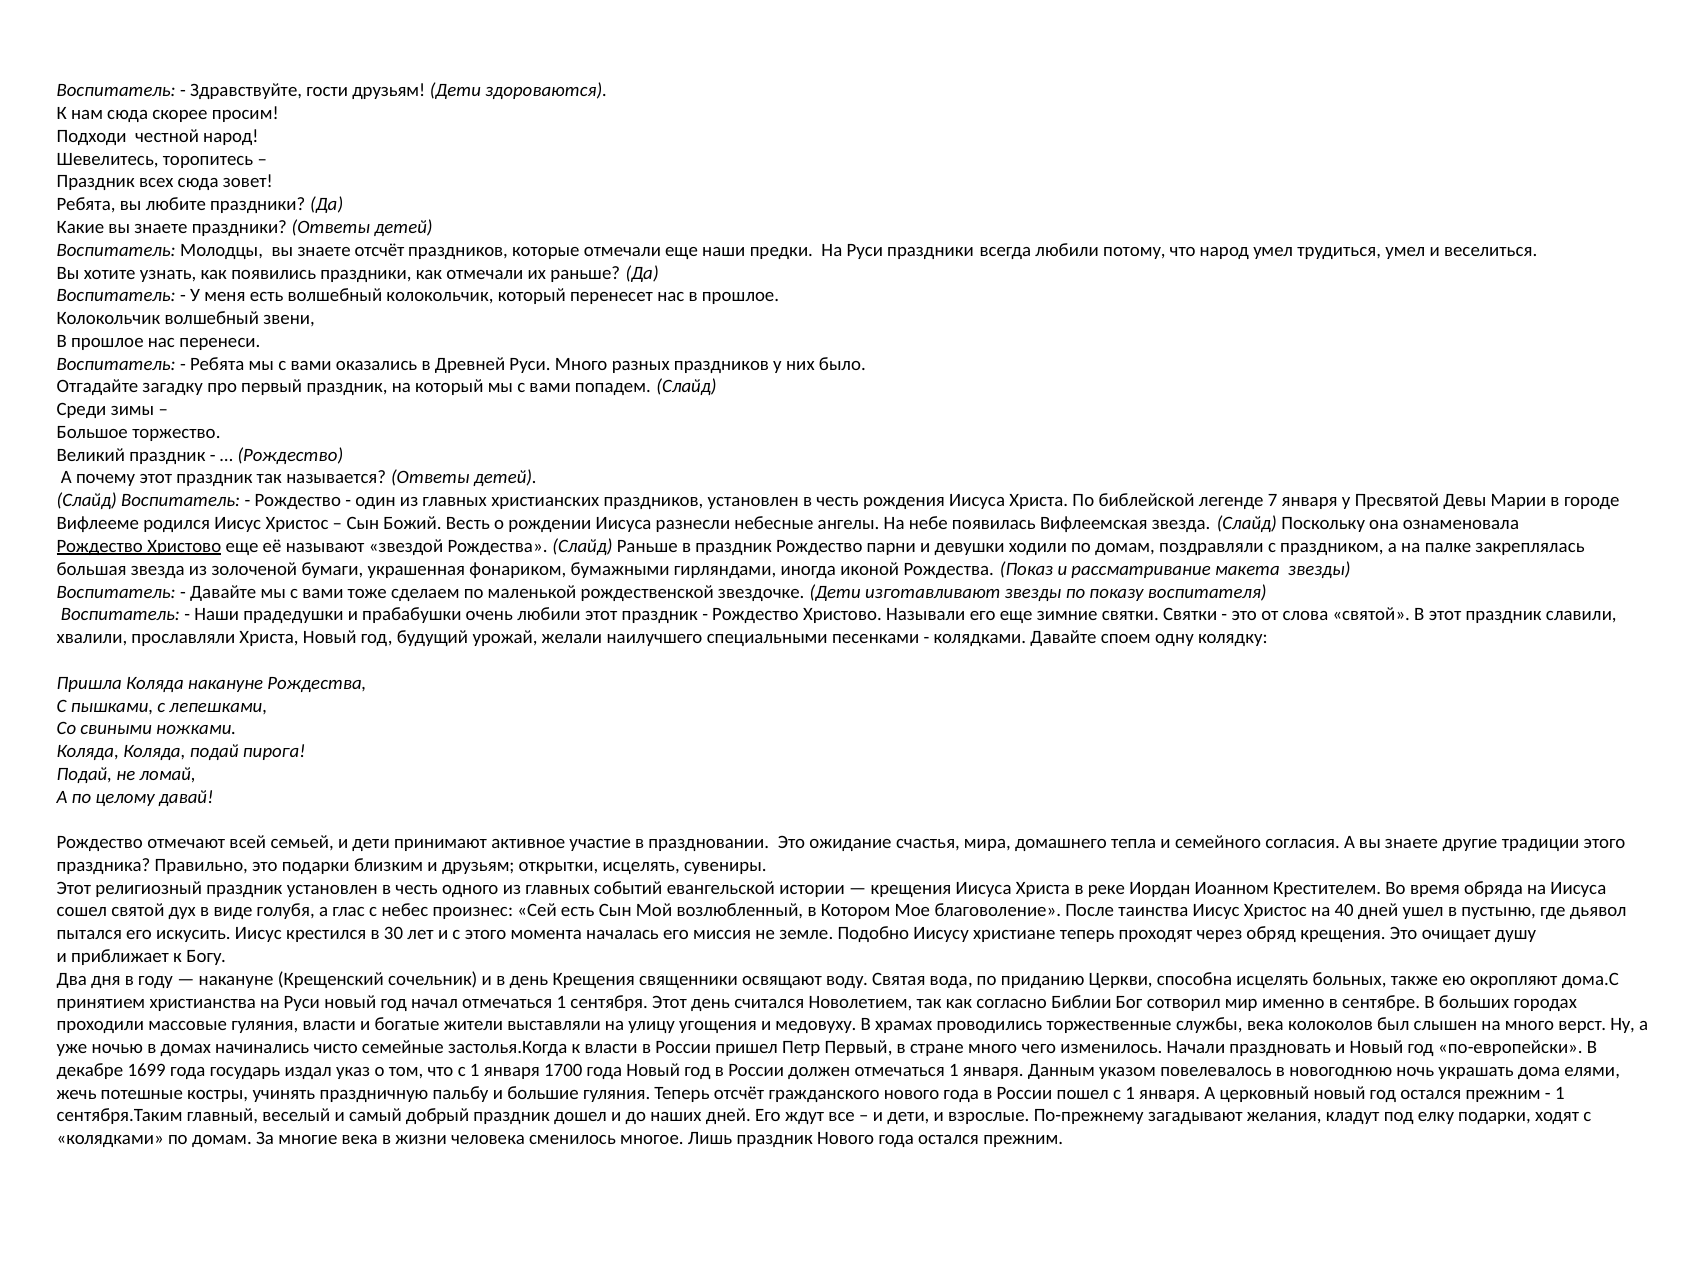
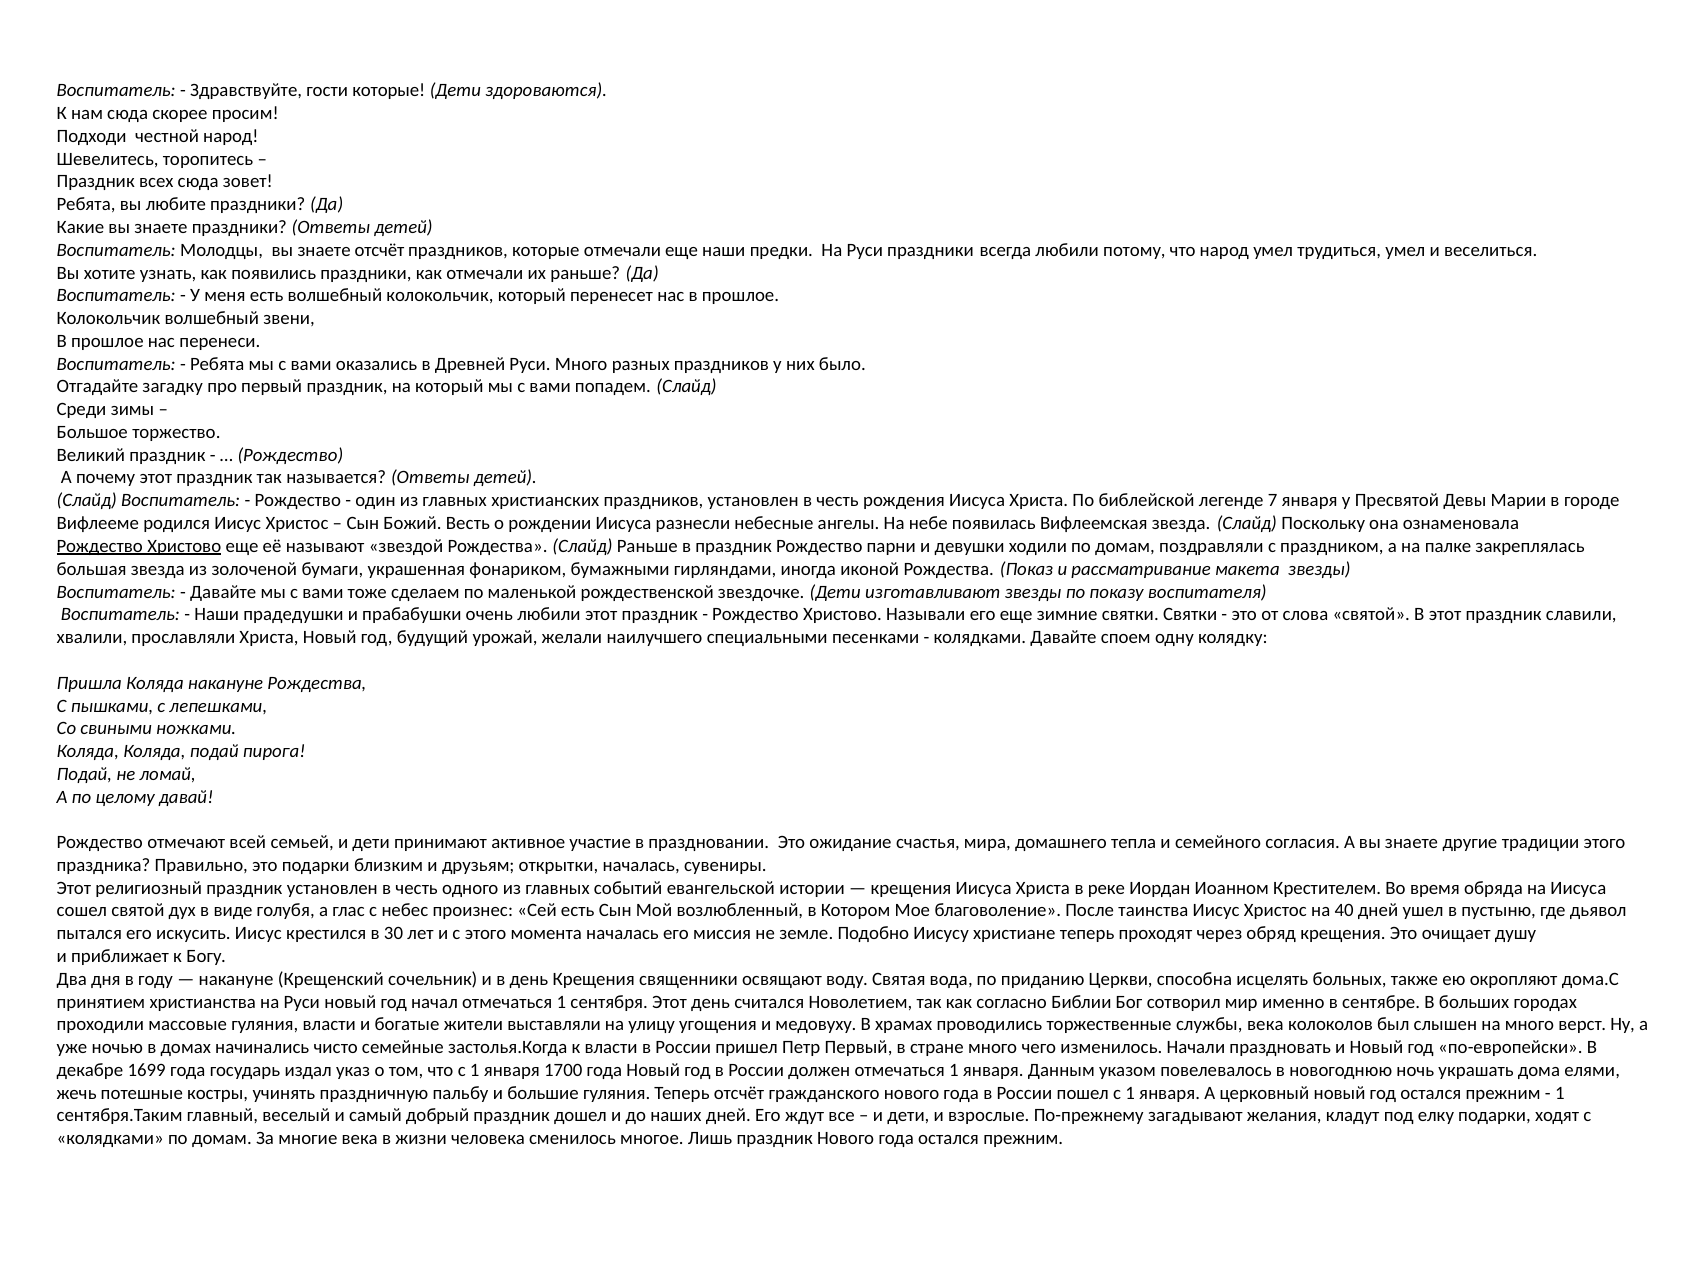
гости друзьям: друзьям -> которые (389, 91)
открытки исцелять: исцелять -> началась (641, 865)
